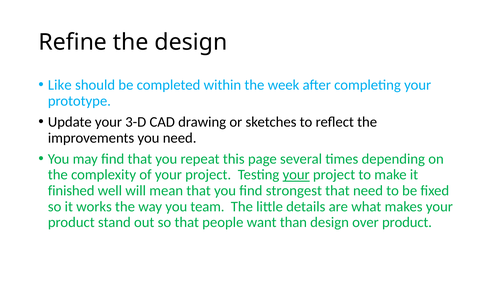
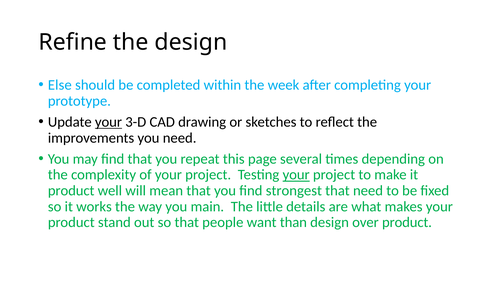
Like: Like -> Else (60, 85)
your underline: none -> present (108, 122)
finished: finished -> product (71, 191)
team: team -> main (207, 207)
